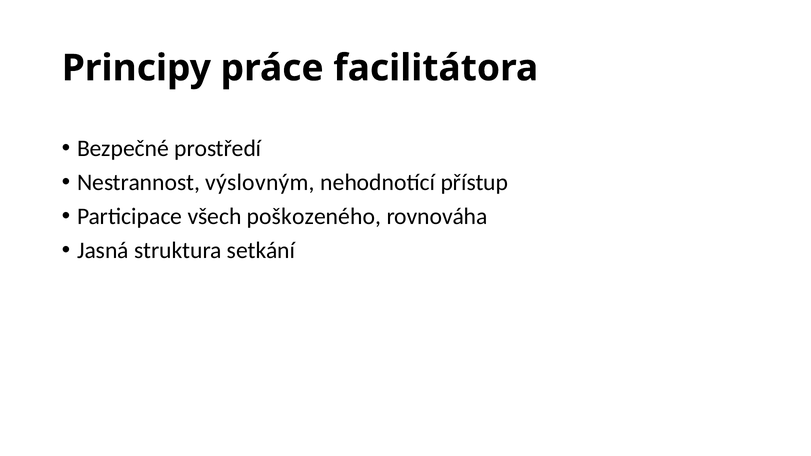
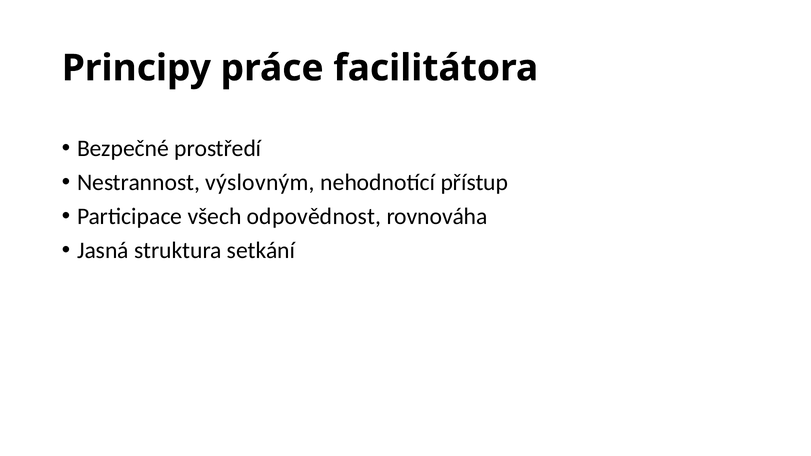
poškozeného: poškozeného -> odpovědnost (314, 217)
